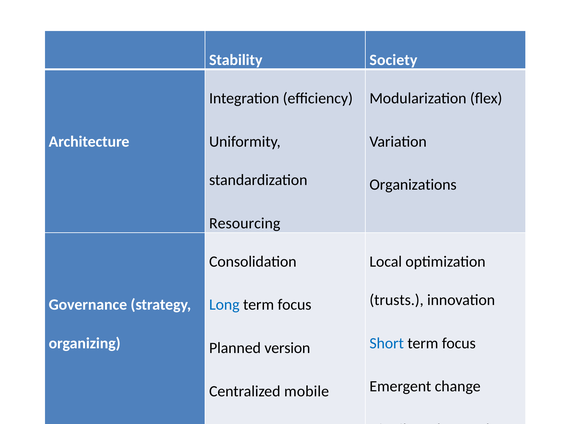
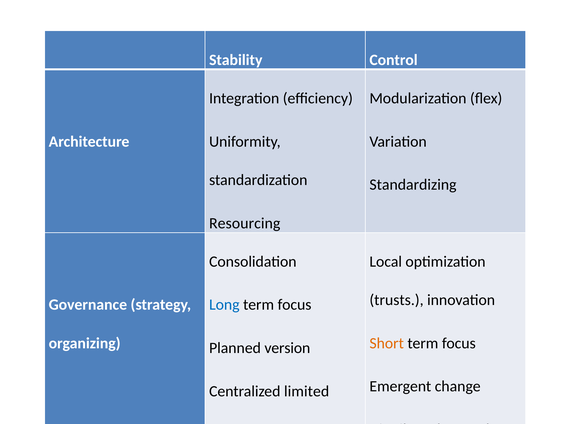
Stability Society: Society -> Control (394, 60)
Organizations: Organizations -> Standardizing (413, 185)
Short colour: blue -> orange (387, 343)
mobile: mobile -> limited (307, 391)
